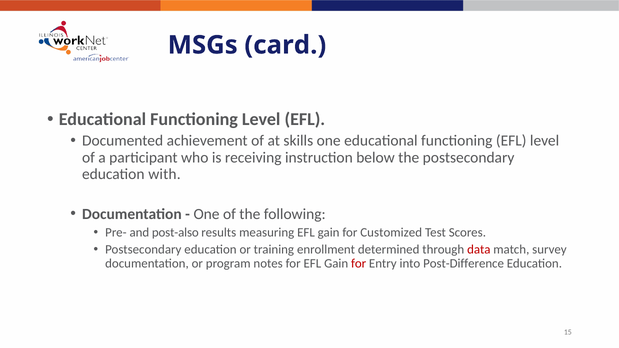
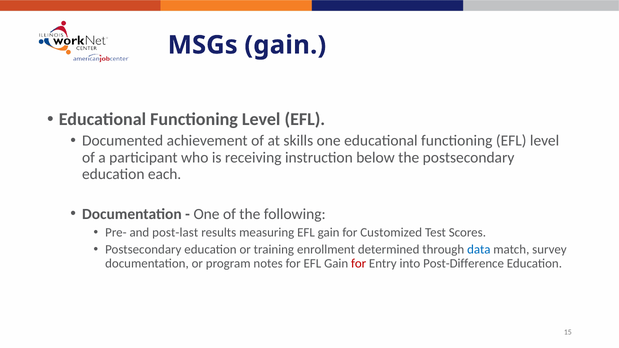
MSGs card: card -> gain (285, 45)
with: with -> each (165, 174)
post-also: post-also -> post-last (175, 233)
data colour: red -> blue (479, 250)
